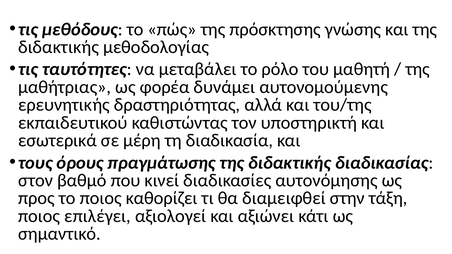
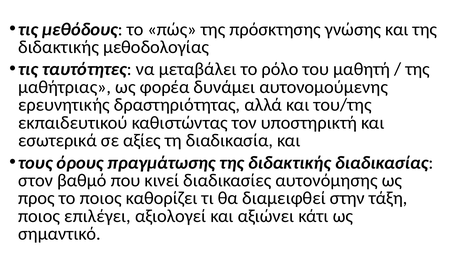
μέρη: μέρη -> αξίες (142, 141)
